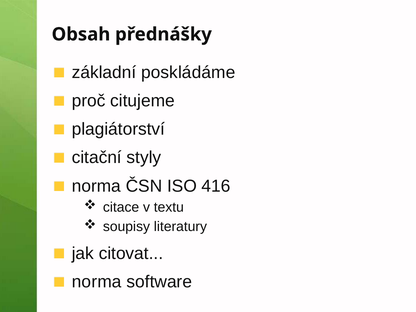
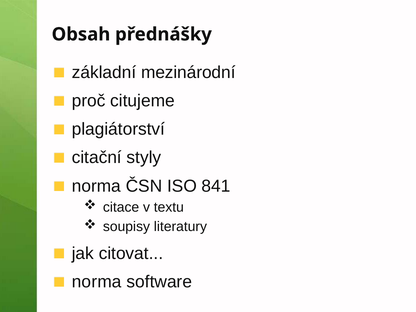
poskládáme: poskládáme -> mezinárodní (188, 72)
416: 416 -> 841 (216, 186)
